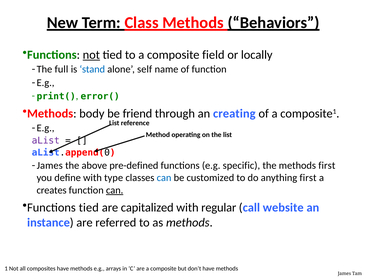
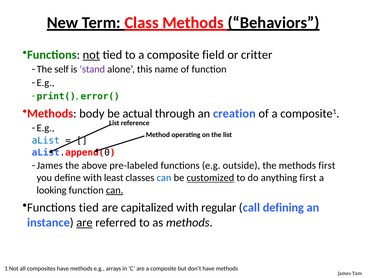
locally: locally -> critter (257, 55)
full: full -> self (62, 69)
stand colour: blue -> purple (92, 69)
self: self -> this (145, 69)
friend: friend -> actual (137, 114)
creating: creating -> creation (234, 114)
aList colour: purple -> blue (46, 141)
pre-defined: pre-defined -> pre-labeled (134, 166)
specific: specific -> outside (241, 166)
type: type -> least (114, 178)
customized underline: none -> present (210, 178)
creates: creates -> looking (52, 190)
website: website -> defining (283, 208)
are underline: none -> present (84, 223)
